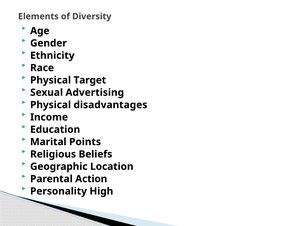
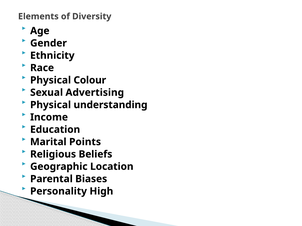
Target: Target -> Colour (90, 80)
disadvantages: disadvantages -> understanding (111, 105)
Action: Action -> Biases (91, 179)
